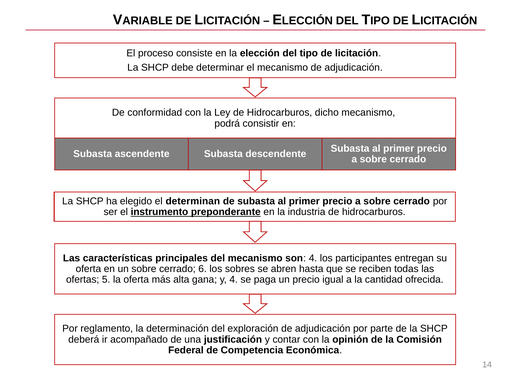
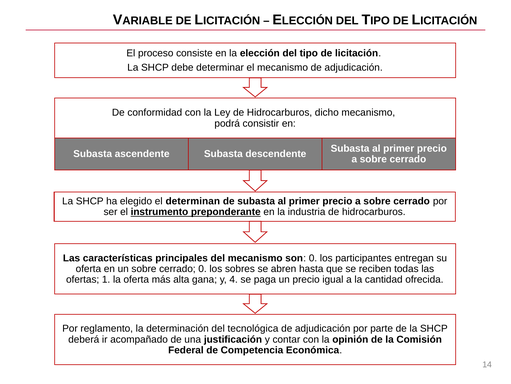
son 4: 4 -> 0 (313, 258)
cerrado 6: 6 -> 0 (203, 268)
5: 5 -> 1 (106, 279)
exploración: exploración -> tecnológica (253, 328)
